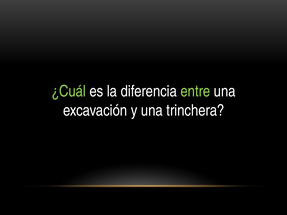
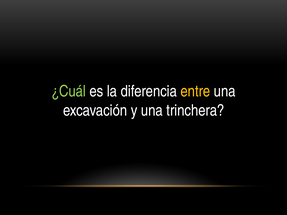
entre colour: light green -> yellow (195, 91)
